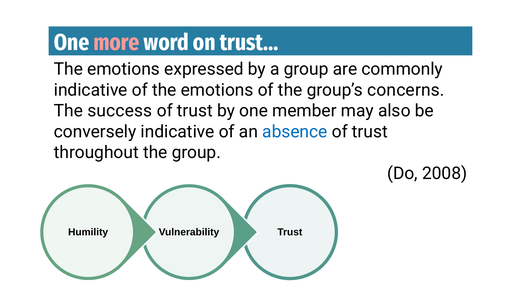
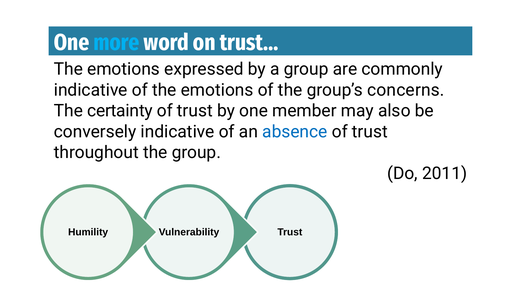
more colour: pink -> light blue (117, 43)
success: success -> certainty (120, 111)
2008: 2008 -> 2011 (445, 173)
